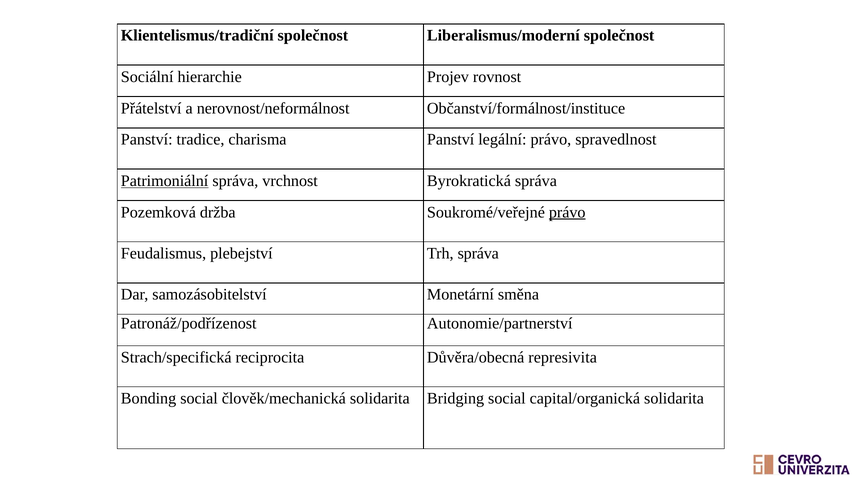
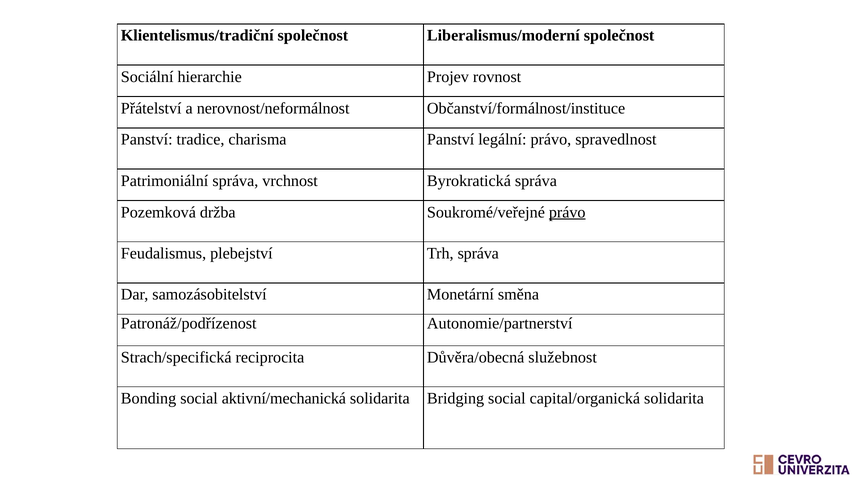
Patrimoniální underline: present -> none (165, 181)
represivita: represivita -> služebnost (563, 358)
člověk/mechanická: člověk/mechanická -> aktivní/mechanická (284, 399)
